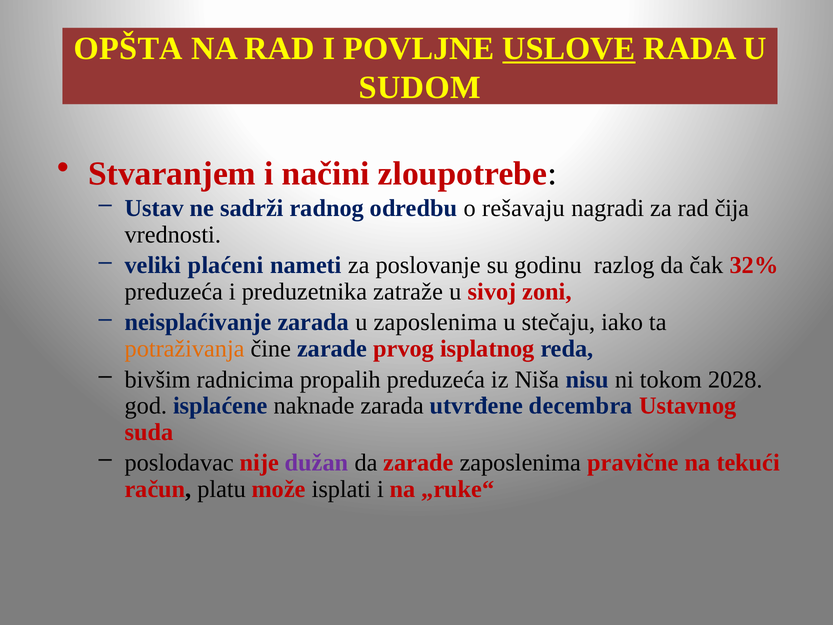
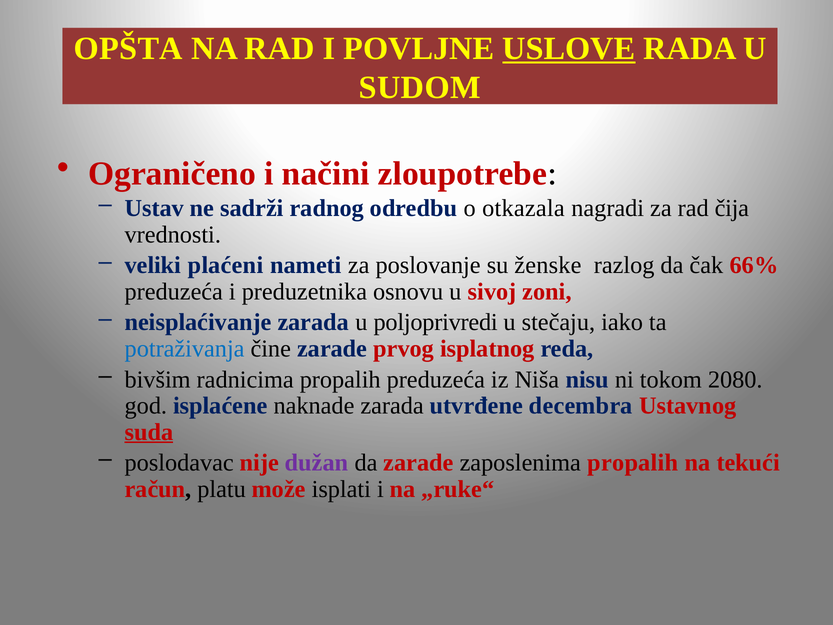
Stvaranjem: Stvaranjem -> Ograničeno (172, 174)
rešavaju: rešavaju -> otkazala (523, 208)
godinu: godinu -> ženske (548, 265)
32%: 32% -> 66% (754, 265)
zatraže: zatraže -> osnovu (408, 292)
u zaposlenima: zaposlenima -> poljoprivredi (436, 322)
potraživanja colour: orange -> blue (185, 349)
2028: 2028 -> 2080 (735, 379)
suda underline: none -> present (149, 432)
zaposlenima pravične: pravične -> propalih (633, 463)
